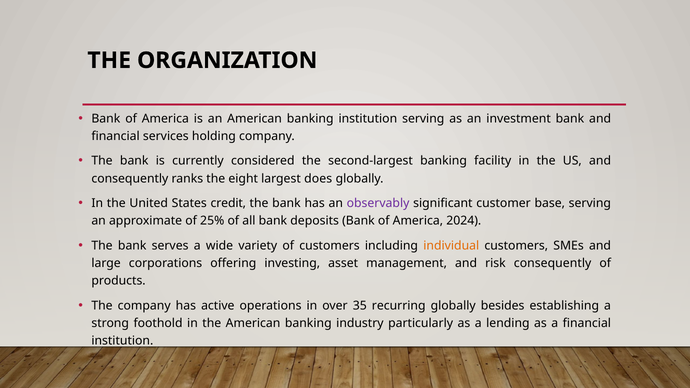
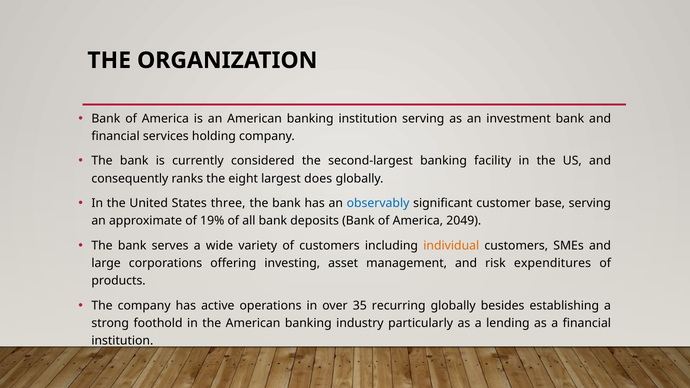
credit: credit -> three (228, 203)
observably colour: purple -> blue (378, 203)
25%: 25% -> 19% (212, 221)
2024: 2024 -> 2049 (464, 221)
risk consequently: consequently -> expenditures (553, 263)
